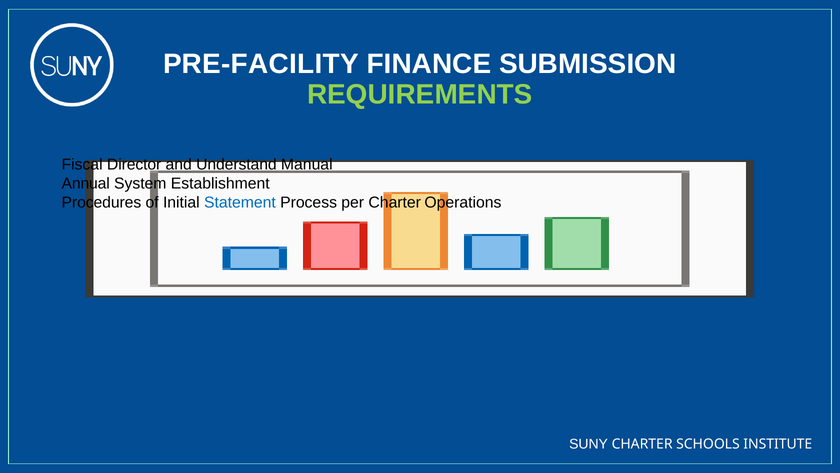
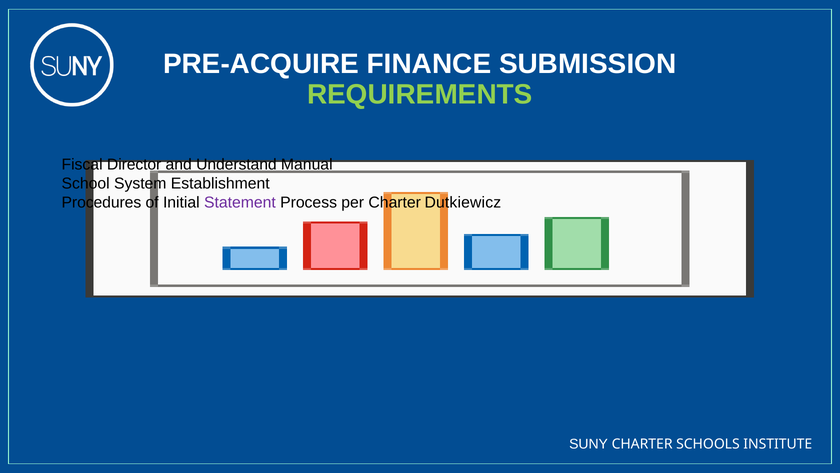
PRE-FACILITY: PRE-FACILITY -> PRE-ACQUIRE (261, 64)
Annual: Annual -> School (86, 183)
Statement colour: blue -> purple (240, 202)
Operations: Operations -> Dutkiewicz (463, 202)
